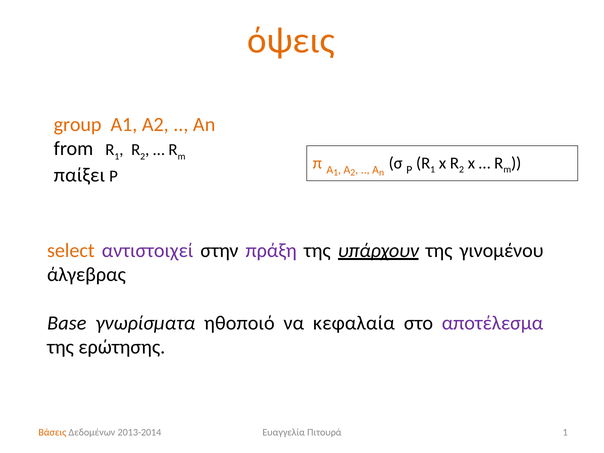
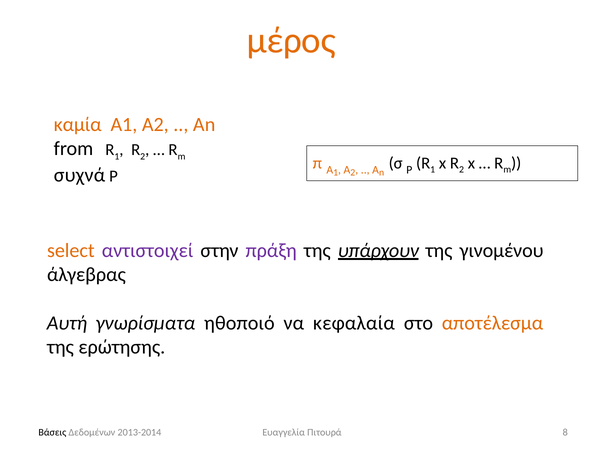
όψεις: όψεις -> μέρος (291, 40)
group: group -> καμία (78, 125)
παίξει: παίξει -> συχνά (79, 175)
Base: Base -> Αυτή (67, 323)
αποτέλεσμα colour: purple -> orange (493, 323)
Βάσεις colour: orange -> black (52, 433)
Πιτουρά 1: 1 -> 8 (565, 433)
